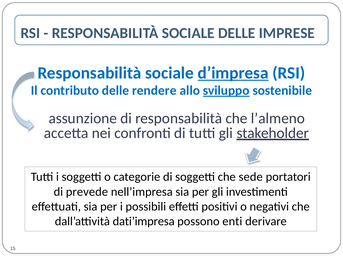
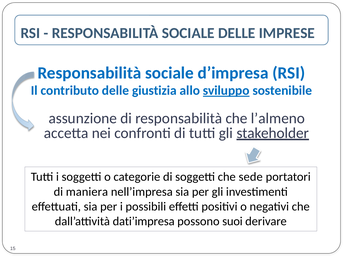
d’impresa underline: present -> none (233, 73)
rendere: rendere -> giustizia (154, 91)
prevede: prevede -> maniera (87, 192)
enti: enti -> suoi (232, 222)
